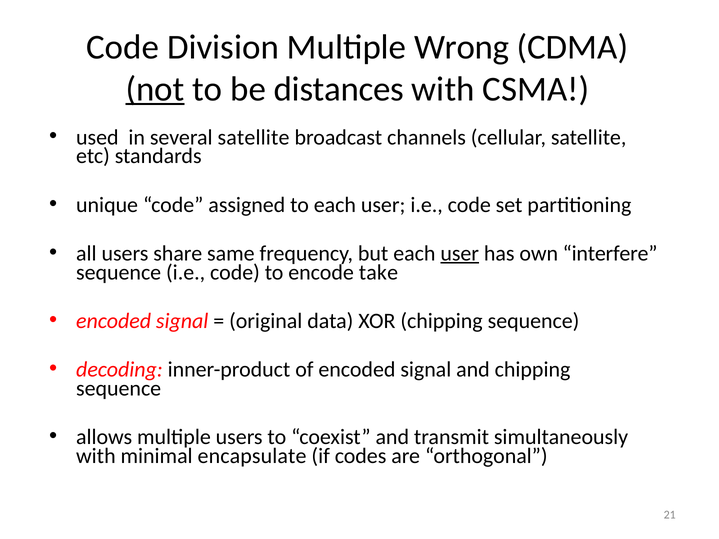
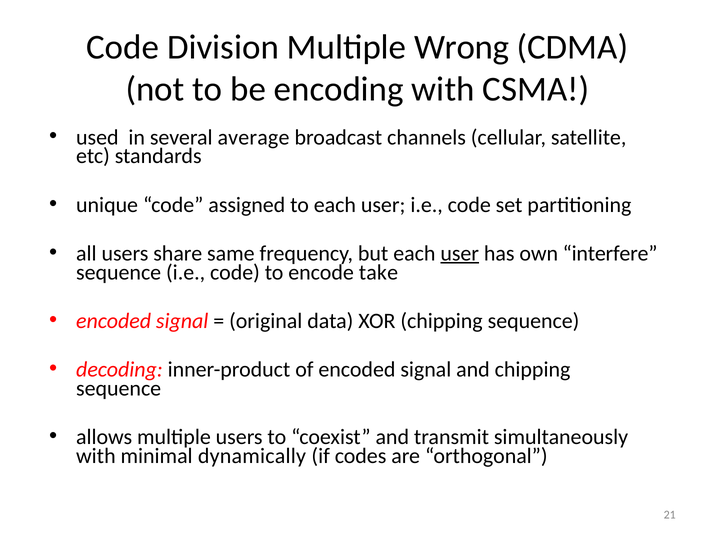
not underline: present -> none (155, 89)
distances: distances -> encoding (339, 89)
several satellite: satellite -> average (253, 137)
encapsulate: encapsulate -> dynamically (252, 456)
